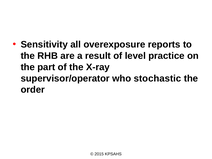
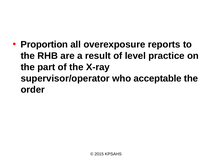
Sensitivity: Sensitivity -> Proportion (44, 44)
stochastic: stochastic -> acceptable (158, 78)
